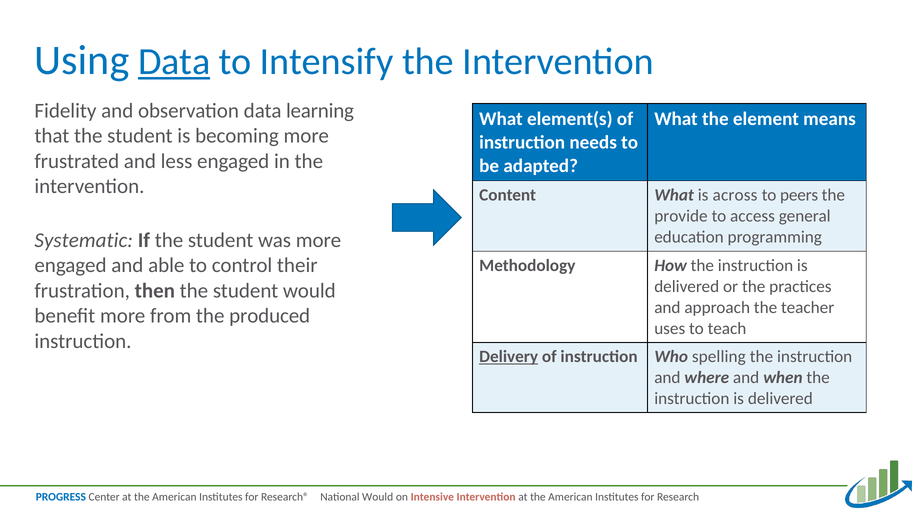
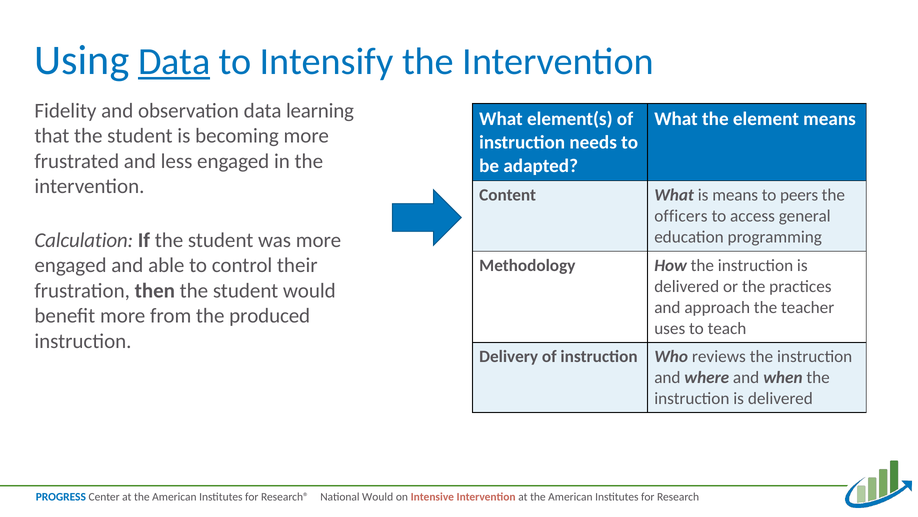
is across: across -> means (735, 195)
provide: provide -> officers (681, 216)
Systematic: Systematic -> Calculation (84, 240)
Delivery underline: present -> none (509, 356)
spelling: spelling -> reviews (719, 356)
